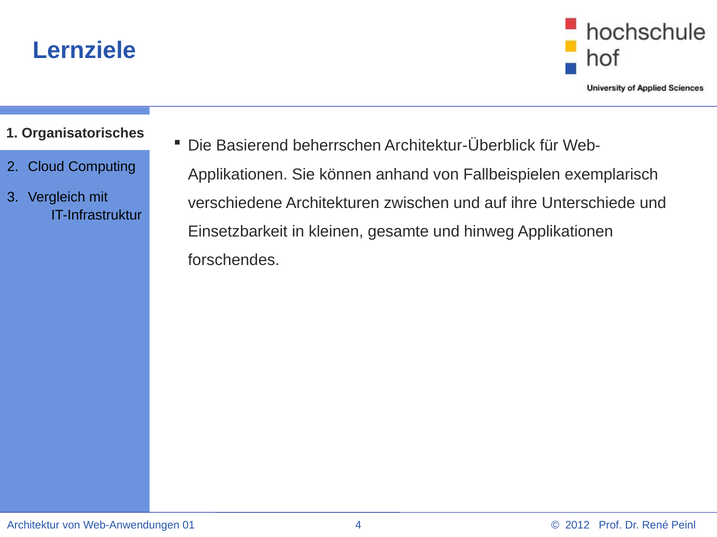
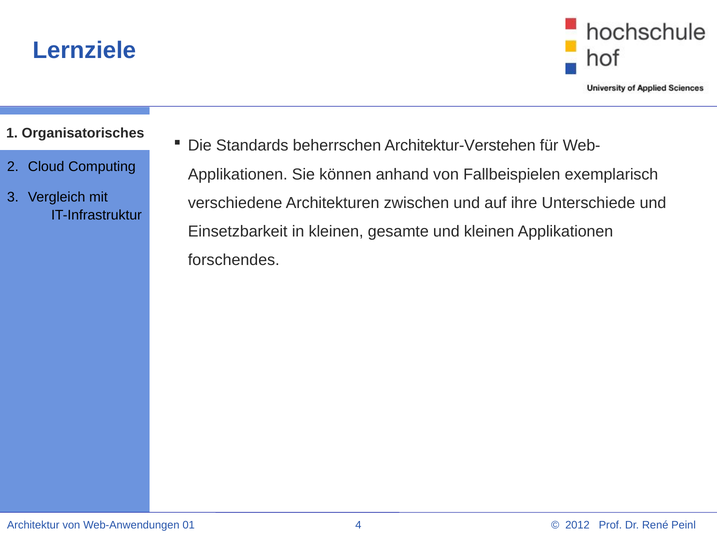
Basierend: Basierend -> Standards (252, 146)
Architektur-Überblick: Architektur-Überblick -> Architektur-Verstehen (460, 146)
und hinweg: hinweg -> kleinen (489, 232)
